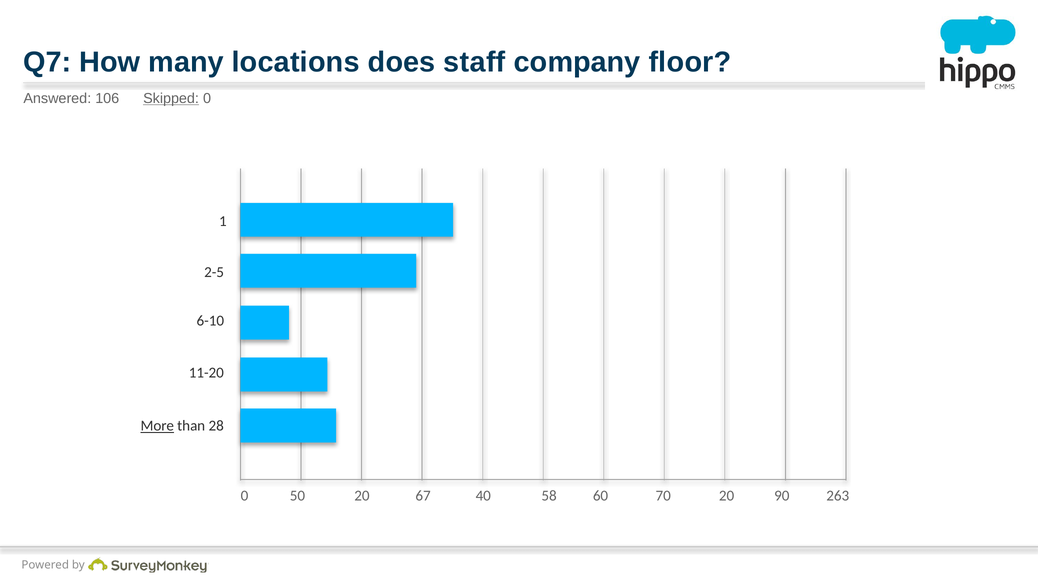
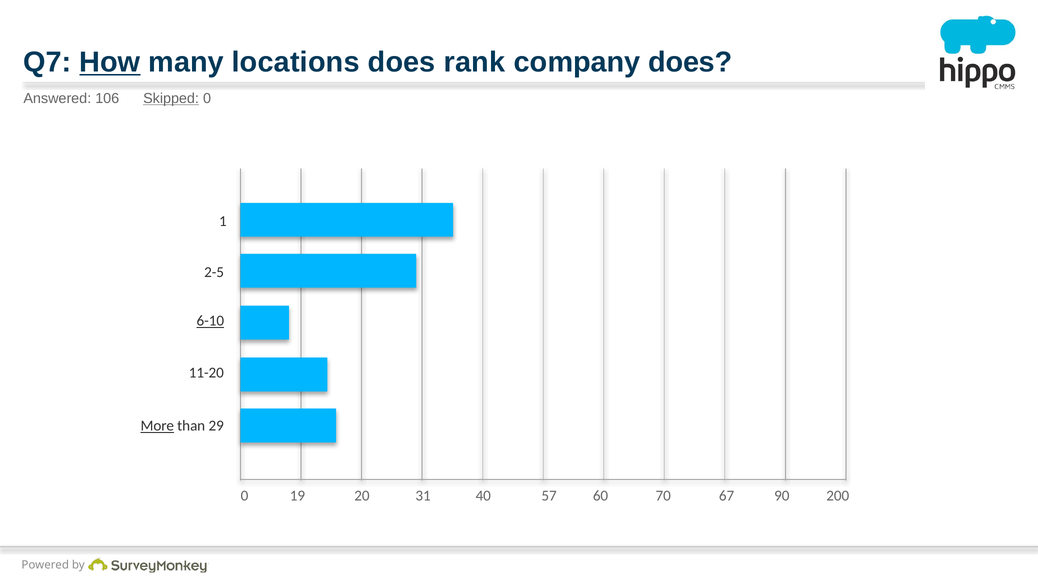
How underline: none -> present (110, 62)
staff: staff -> rank (474, 62)
company floor: floor -> does (690, 62)
6-10 underline: none -> present (210, 321)
28: 28 -> 29 (216, 426)
50: 50 -> 19 (297, 495)
67: 67 -> 31 (423, 495)
58: 58 -> 57 (549, 495)
70 20: 20 -> 67 (727, 495)
263: 263 -> 200 (838, 495)
